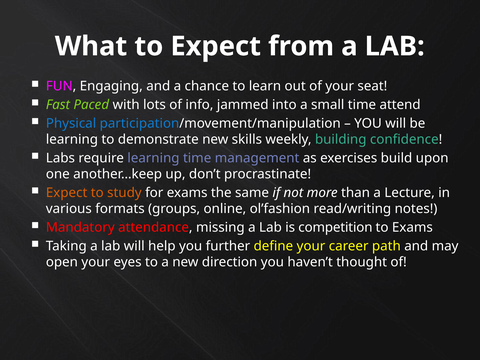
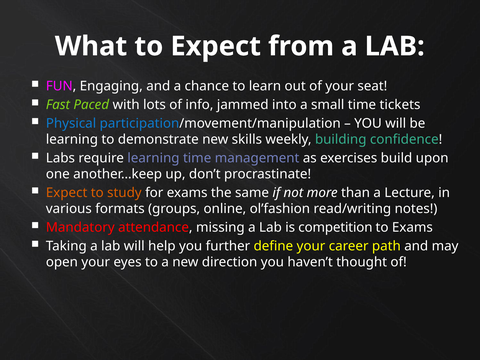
attend: attend -> tickets (400, 105)
